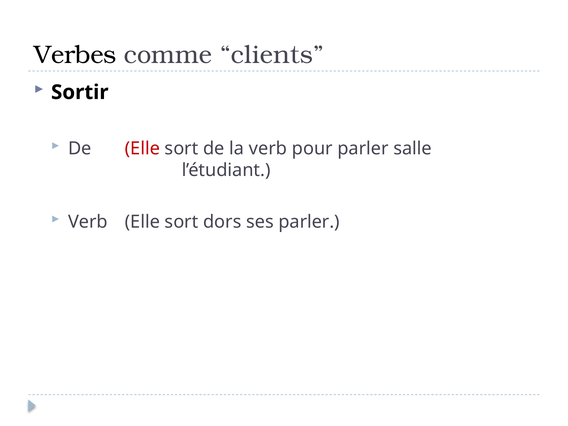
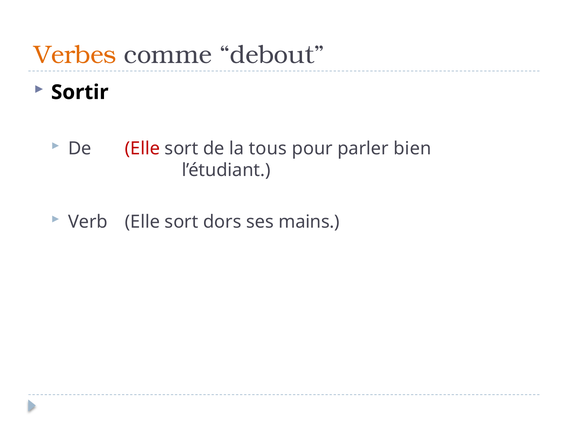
Verbes colour: black -> orange (75, 55)
clients: clients -> debout (272, 55)
la verb: verb -> tous (268, 149)
salle: salle -> bien (412, 149)
ses parler: parler -> mains (309, 222)
